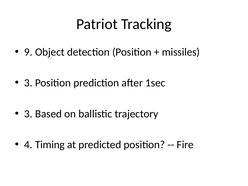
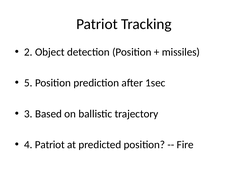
9: 9 -> 2 (28, 52)
3: 3 -> 5 (28, 83)
4 Timing: Timing -> Patriot (50, 145)
